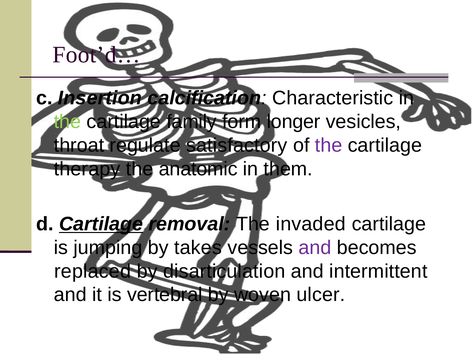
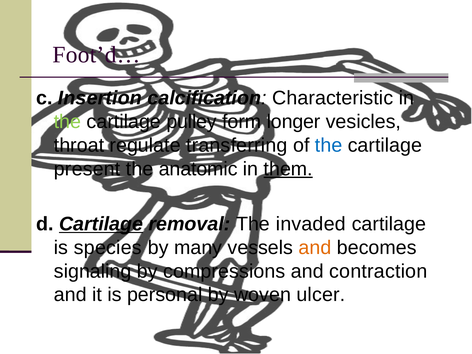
family: family -> pulley (192, 122)
satisfactory: satisfactory -> transferring (237, 145)
the colour: purple -> blue (329, 145)
therapy: therapy -> present (87, 169)
them underline: none -> present (288, 169)
jumping: jumping -> species (108, 248)
takes: takes -> many (198, 248)
and colour: purple -> orange (315, 248)
replaced: replaced -> signaling (93, 271)
disarticulation: disarticulation -> compressions (224, 271)
intermittent: intermittent -> contraction (378, 271)
vertebral: vertebral -> personal (165, 295)
